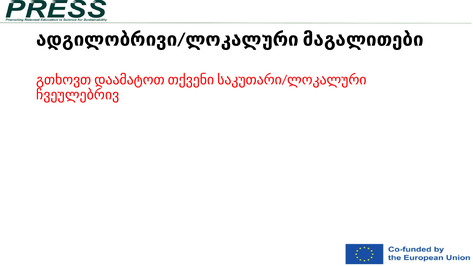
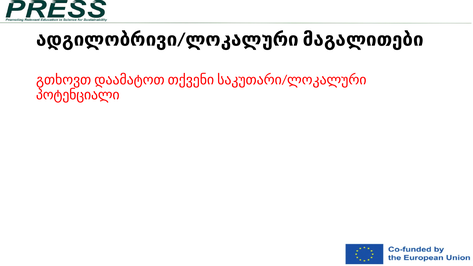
ჩვეულებრივ: ჩვეულებრივ -> პოტენციალი (78, 95)
